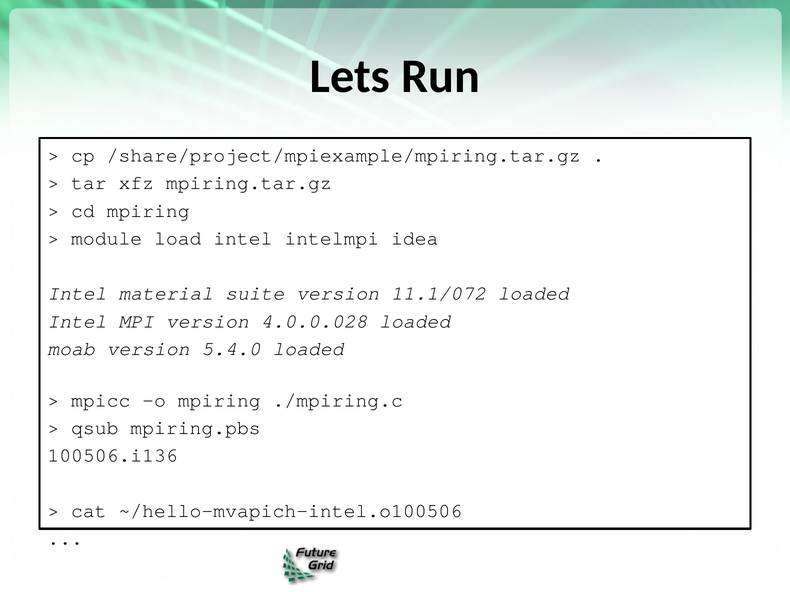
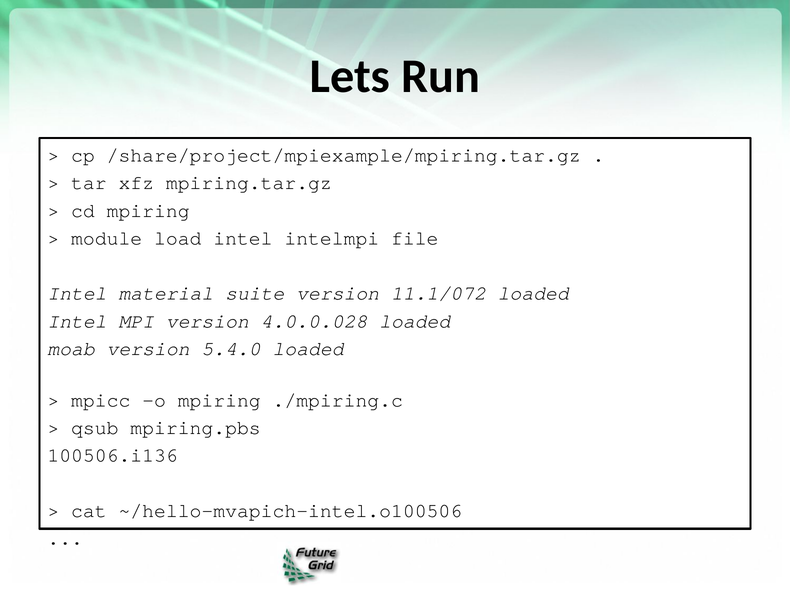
idea: idea -> file (415, 238)
